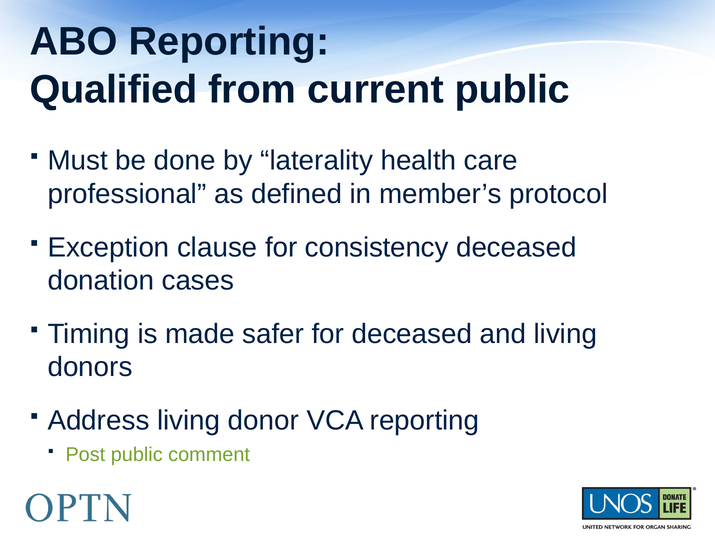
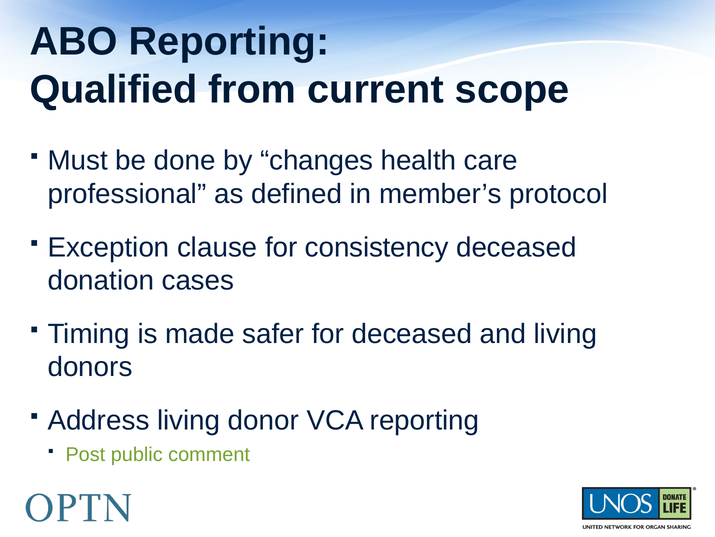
current public: public -> scope (512, 89)
laterality: laterality -> changes (317, 161)
